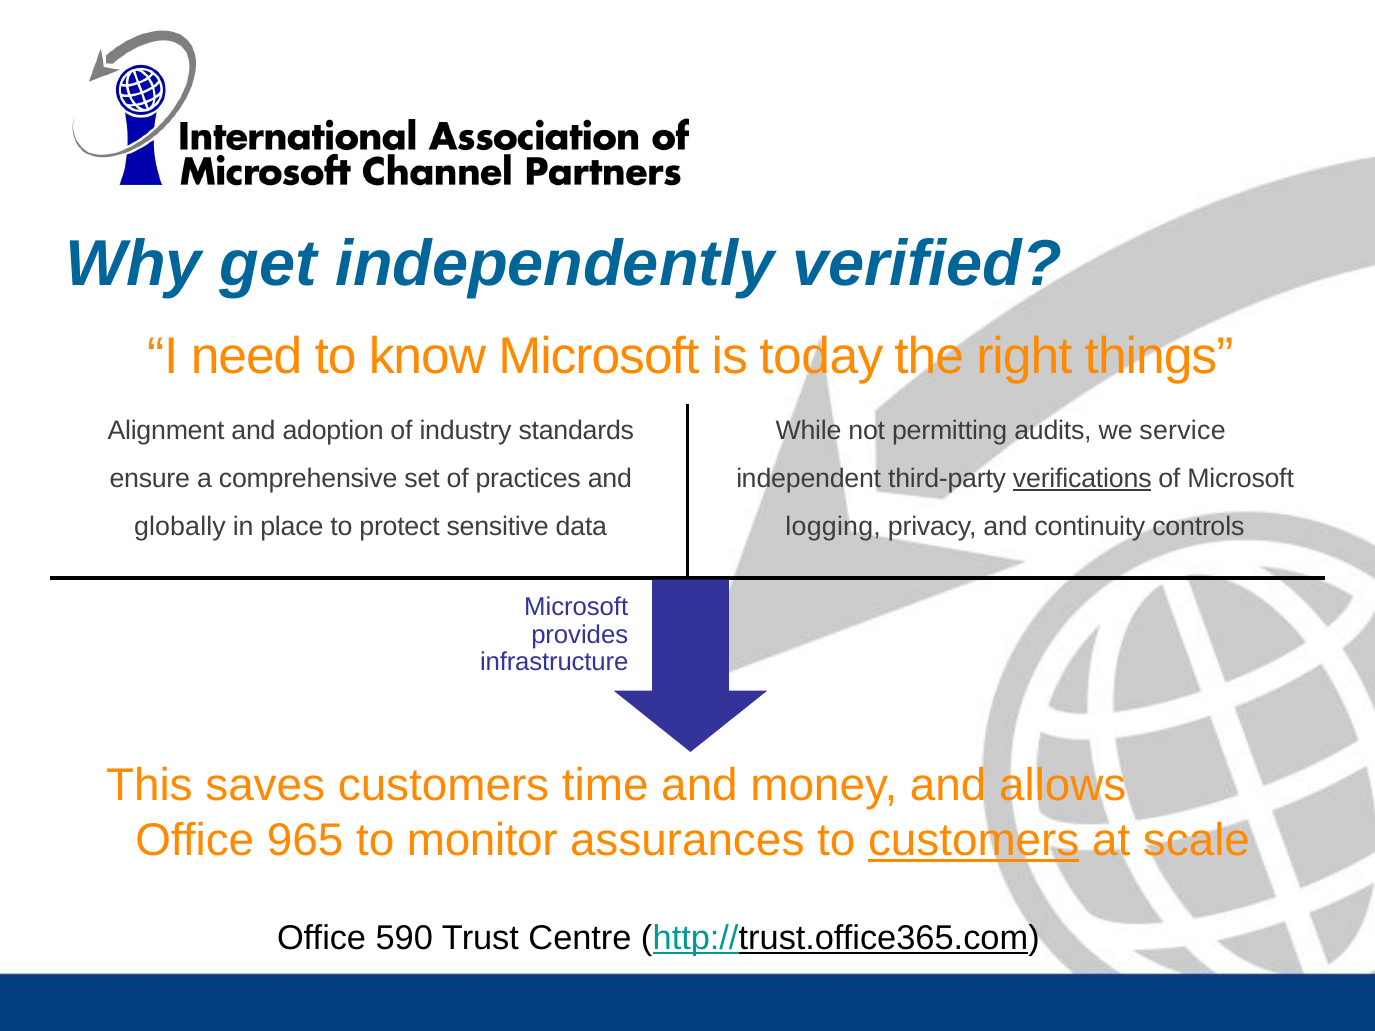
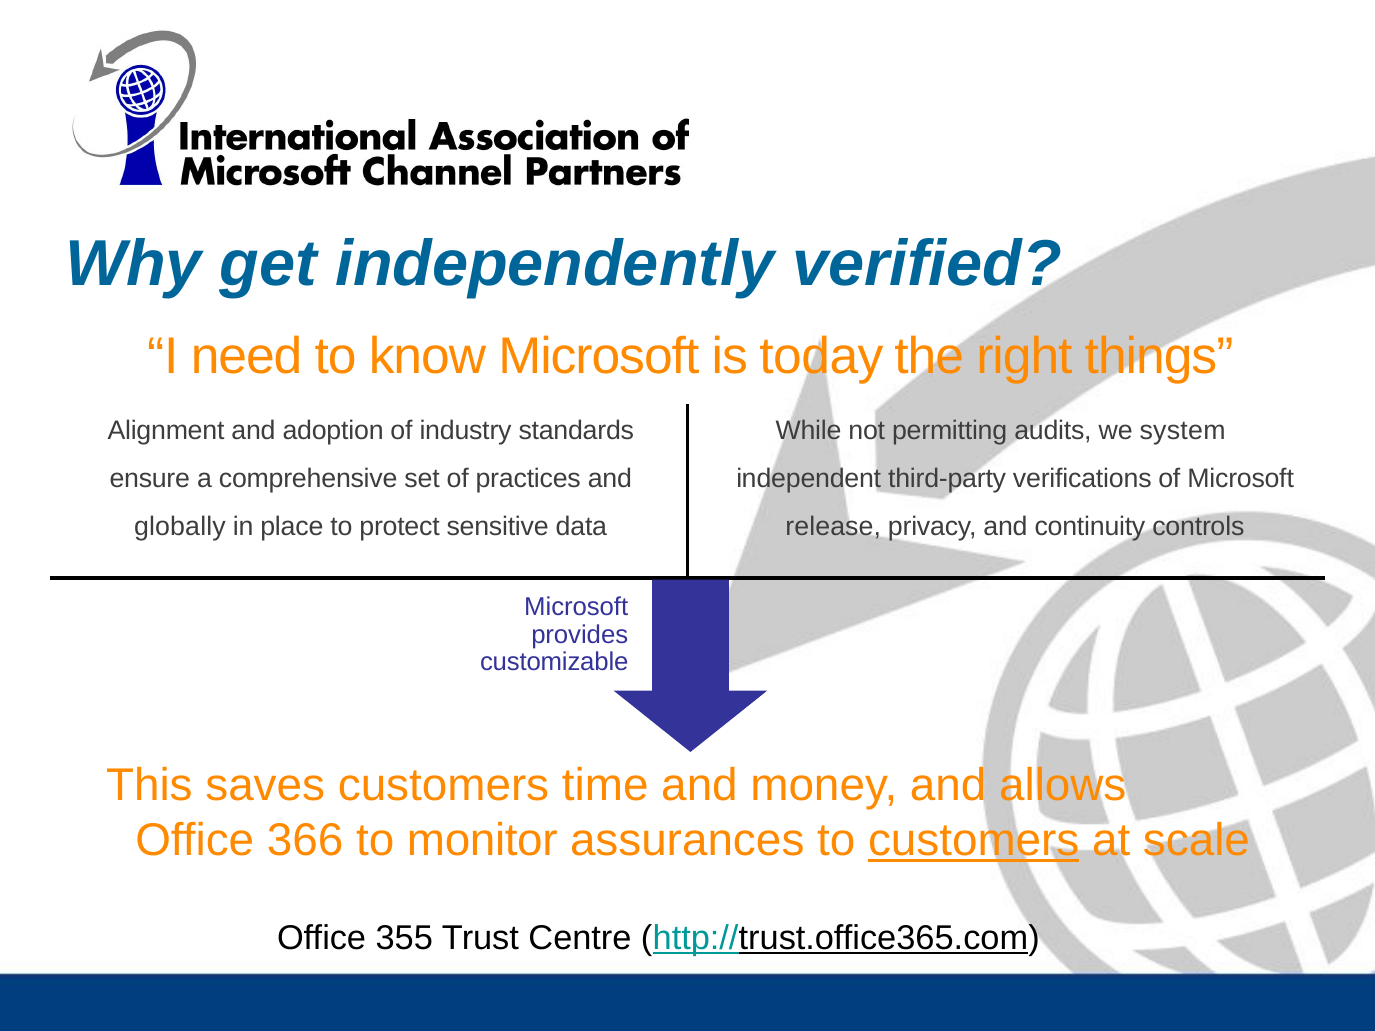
service: service -> system (1183, 431)
verifications underline: present -> none (1082, 479)
logging: logging -> release (833, 527)
infrastructure: infrastructure -> customizable (554, 663)
965: 965 -> 366 (305, 841)
590: 590 -> 355 (404, 938)
